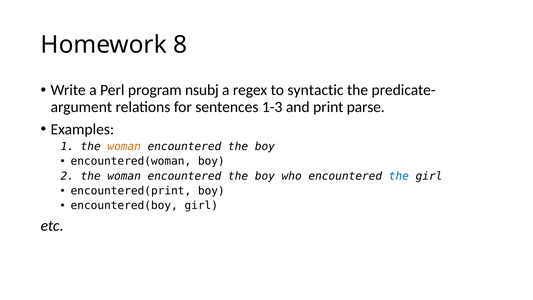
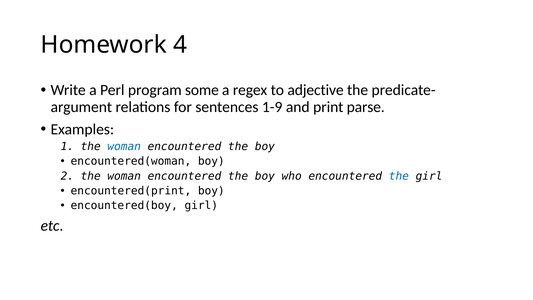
8: 8 -> 4 (180, 45)
nsubj: nsubj -> some (202, 90)
syntactic: syntactic -> adjective (316, 90)
1-3: 1-3 -> 1-9 (272, 107)
woman colour: orange -> blue (124, 146)
